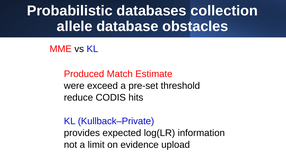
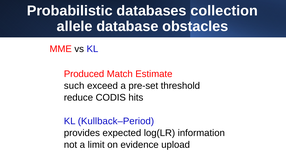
were: were -> such (74, 86)
Kullback–Private: Kullback–Private -> Kullback–Period (116, 121)
